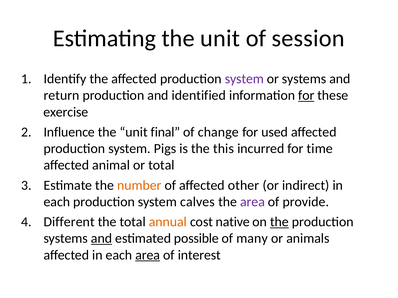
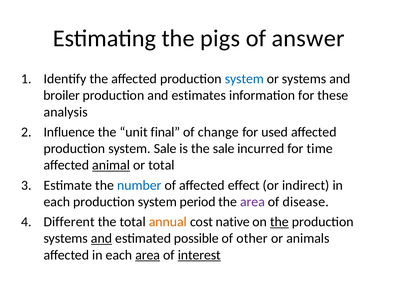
Estimating the unit: unit -> pigs (220, 39)
session: session -> answer (308, 39)
system colour: purple -> blue (244, 79)
return: return -> broiler (62, 96)
identified: identified -> estimates (199, 96)
for underline: present -> none (306, 96)
exercise: exercise -> analysis (66, 112)
system Pigs: Pigs -> Sale (165, 149)
the this: this -> sale (224, 149)
animal underline: none -> present (111, 165)
number colour: orange -> blue (139, 186)
other: other -> effect (244, 186)
calves: calves -> period (198, 202)
provide: provide -> disease (306, 202)
many: many -> other (252, 239)
interest underline: none -> present (199, 255)
